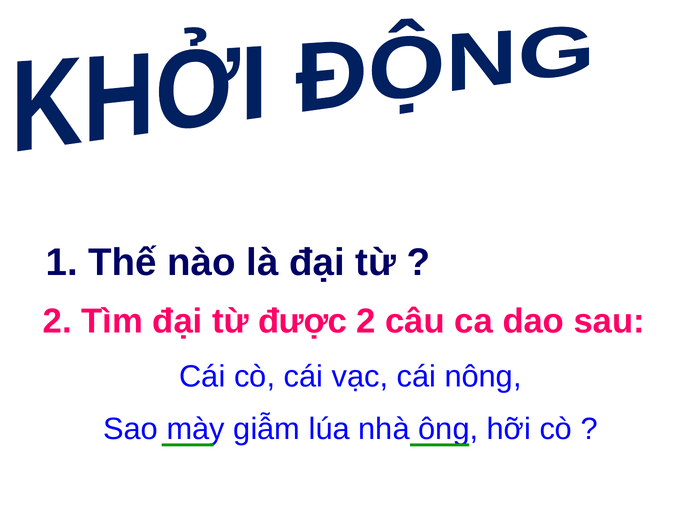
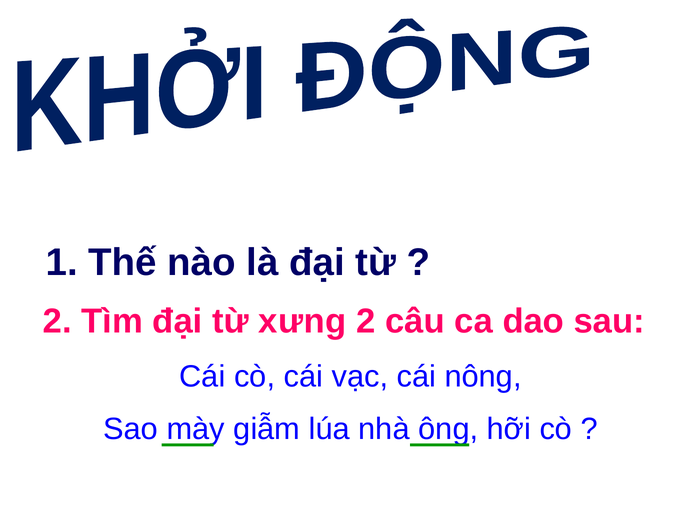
được: được -> xưng (302, 321)
